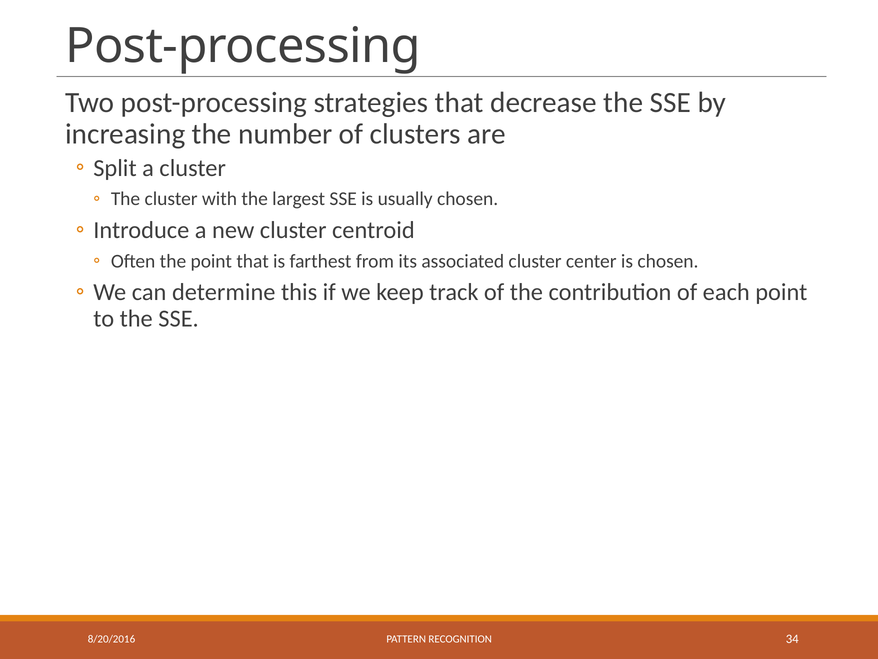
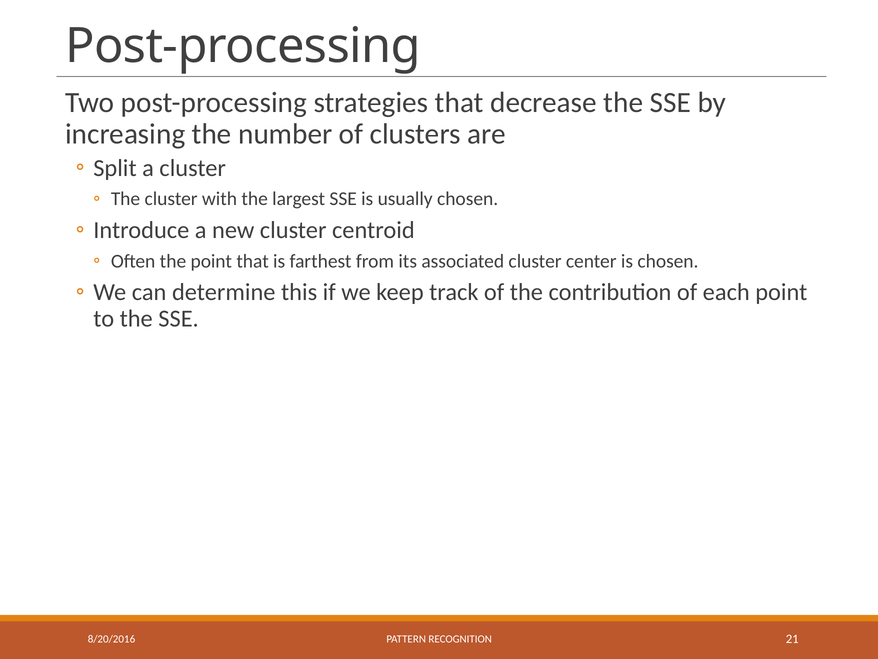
34: 34 -> 21 (792, 639)
